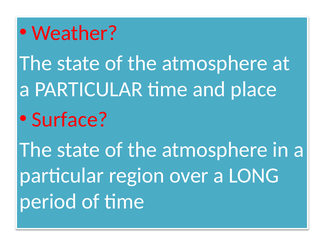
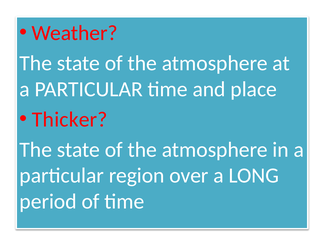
Surface: Surface -> Thicker (70, 119)
